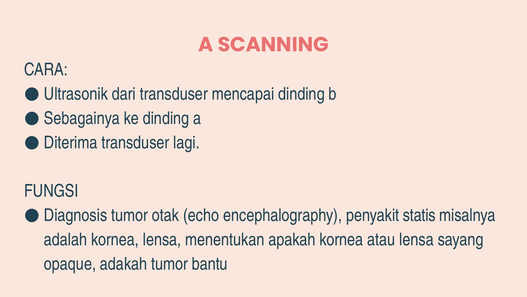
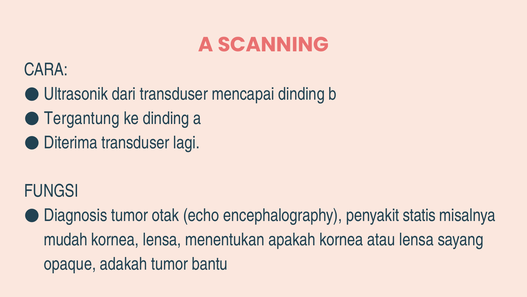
Sebagainya: Sebagainya -> Tergantung (82, 118)
adalah: adalah -> mudah (66, 239)
